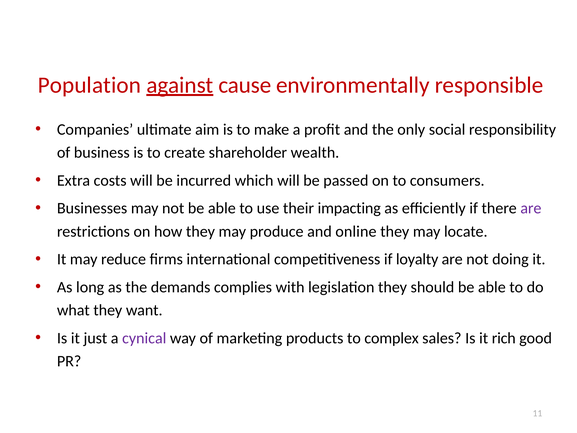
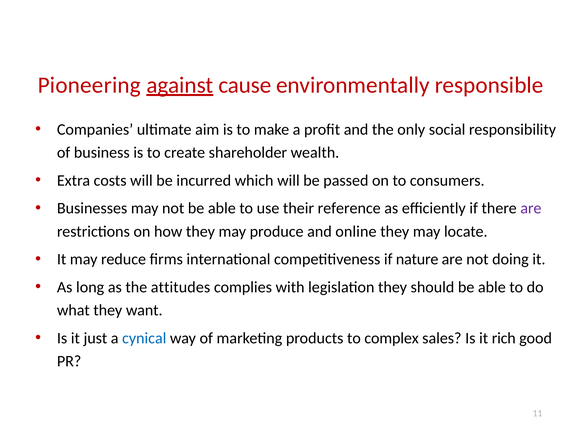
Population: Population -> Pioneering (89, 85)
impacting: impacting -> reference (349, 208)
loyalty: loyalty -> nature (417, 259)
demands: demands -> attitudes (181, 287)
cynical colour: purple -> blue (144, 338)
